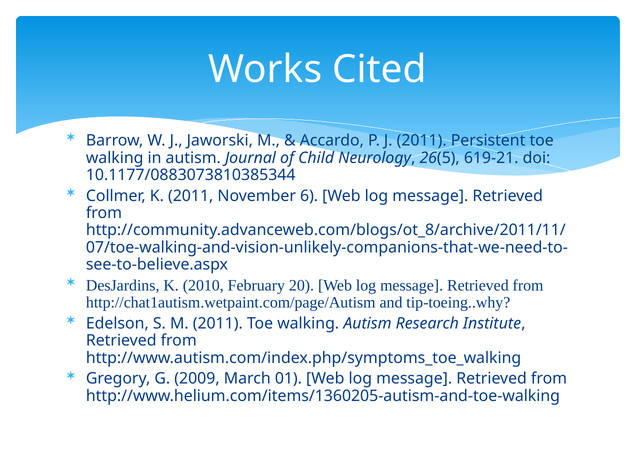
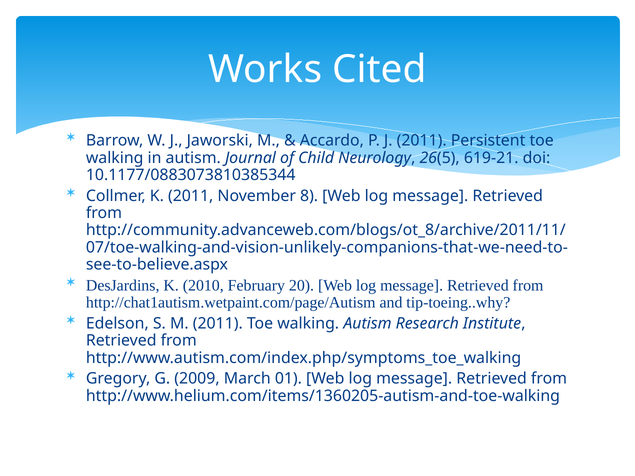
6: 6 -> 8 (309, 196)
